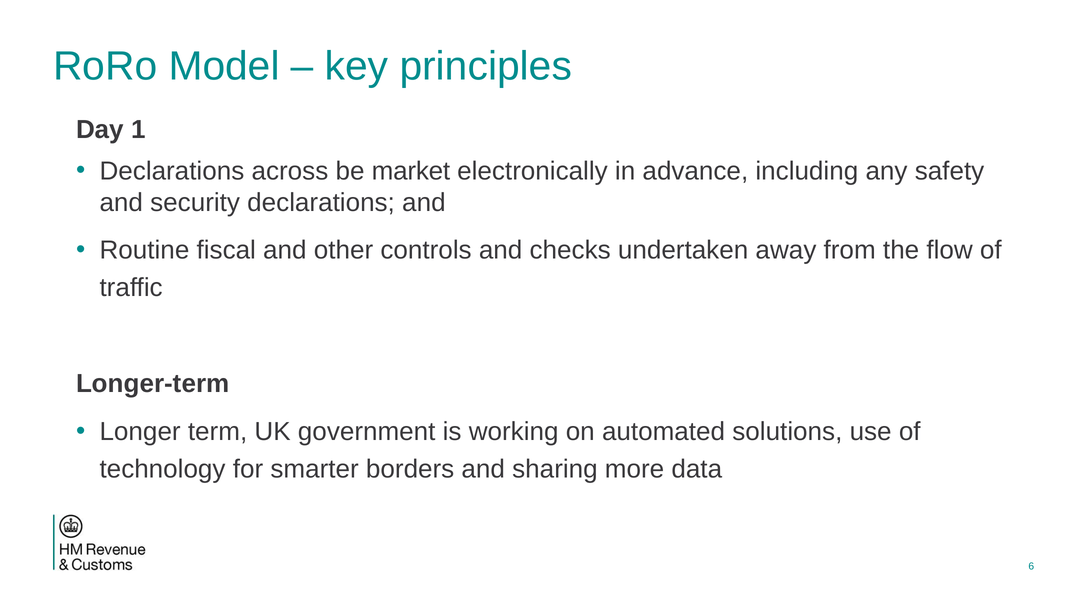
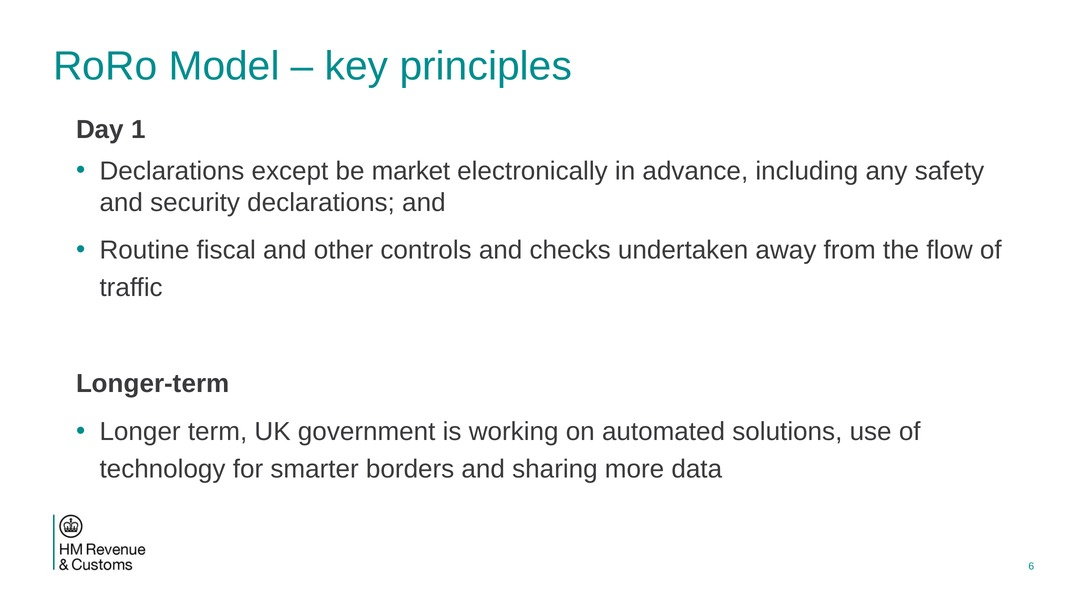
across: across -> except (290, 171)
